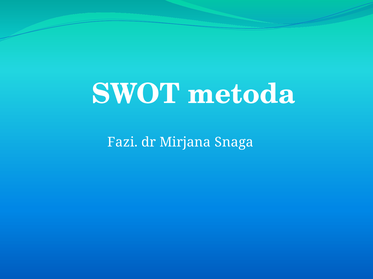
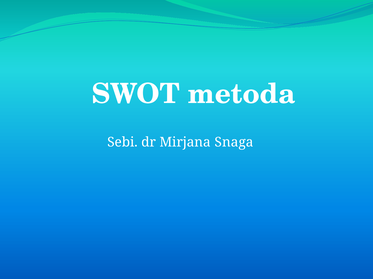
Fazi: Fazi -> Sebi (123, 143)
